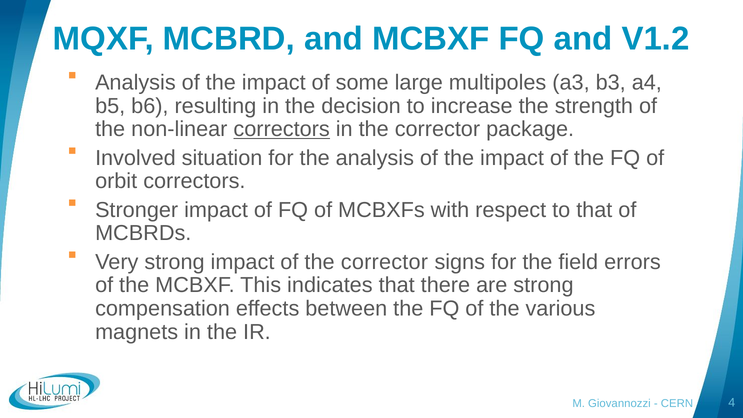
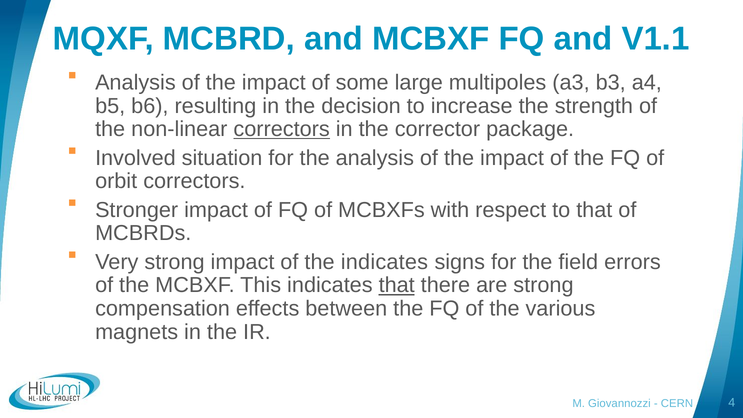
V1.2: V1.2 -> V1.1 (656, 39)
of the corrector: corrector -> indicates (384, 262)
that underline: none -> present (397, 285)
